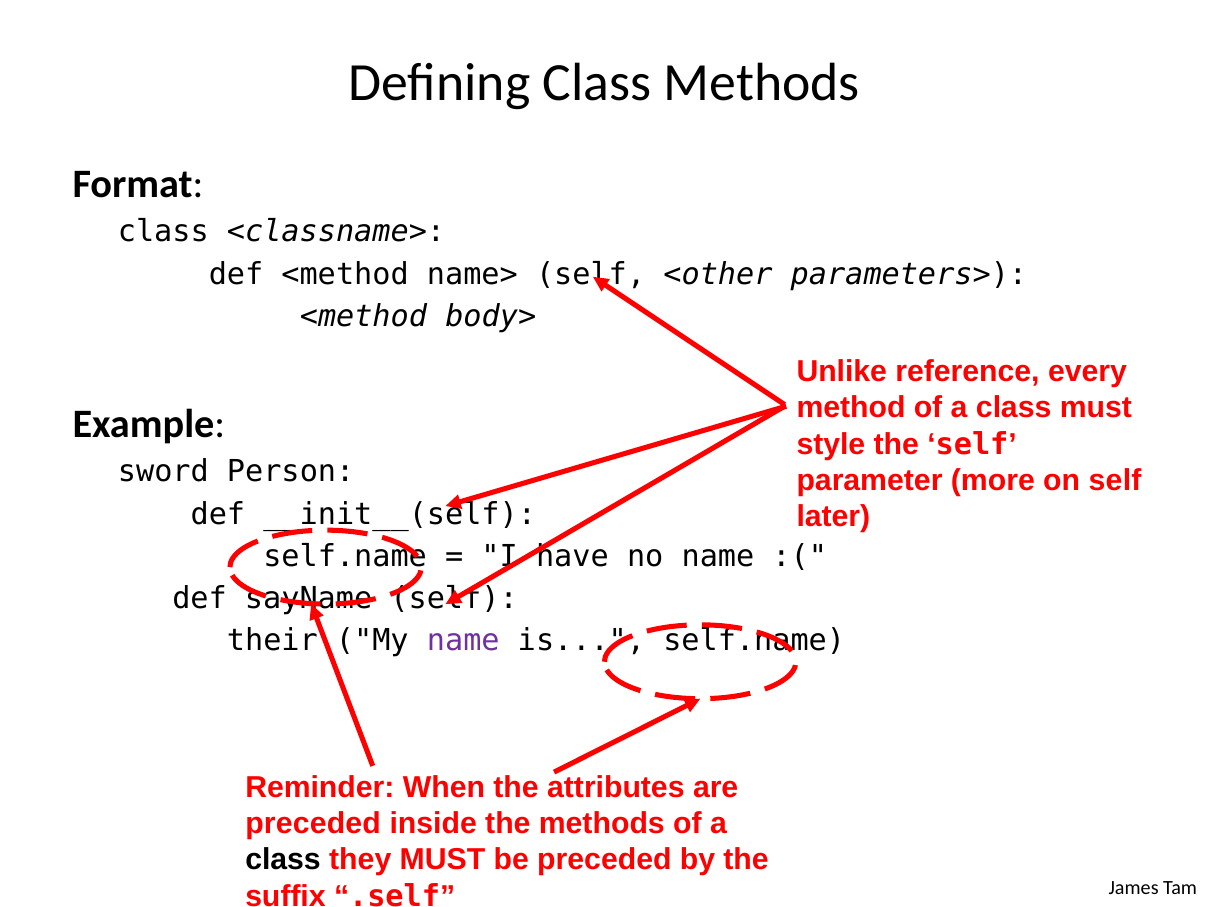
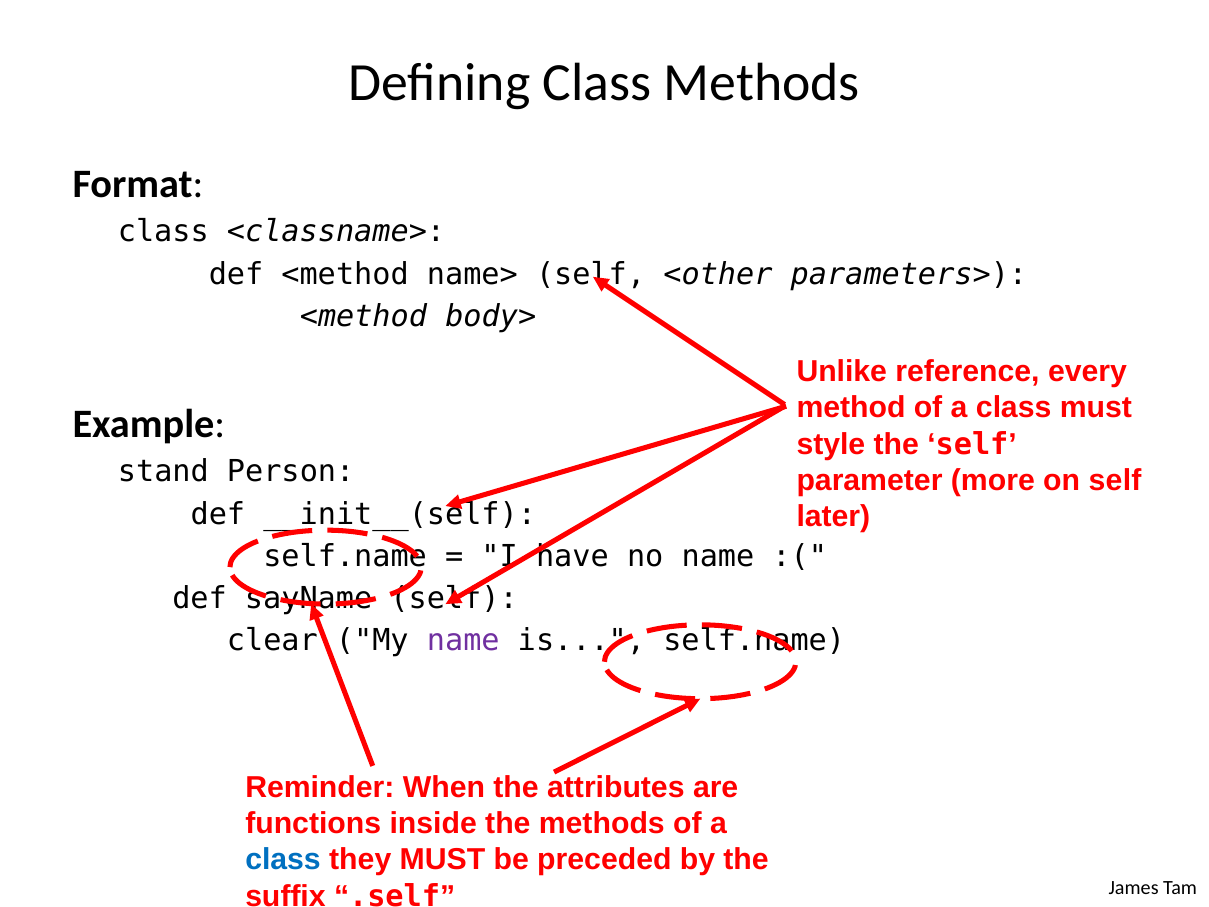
sword: sword -> stand (163, 472)
their: their -> clear (272, 641)
preceded: preceded -> functions (313, 823)
class colour: black -> blue (283, 860)
